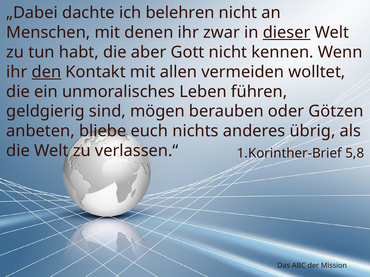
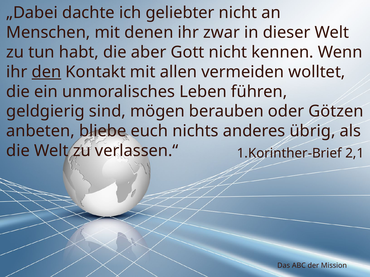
belehren: belehren -> geliebter (180, 13)
dieser underline: present -> none (287, 33)
5,8: 5,8 -> 2,1 (355, 154)
